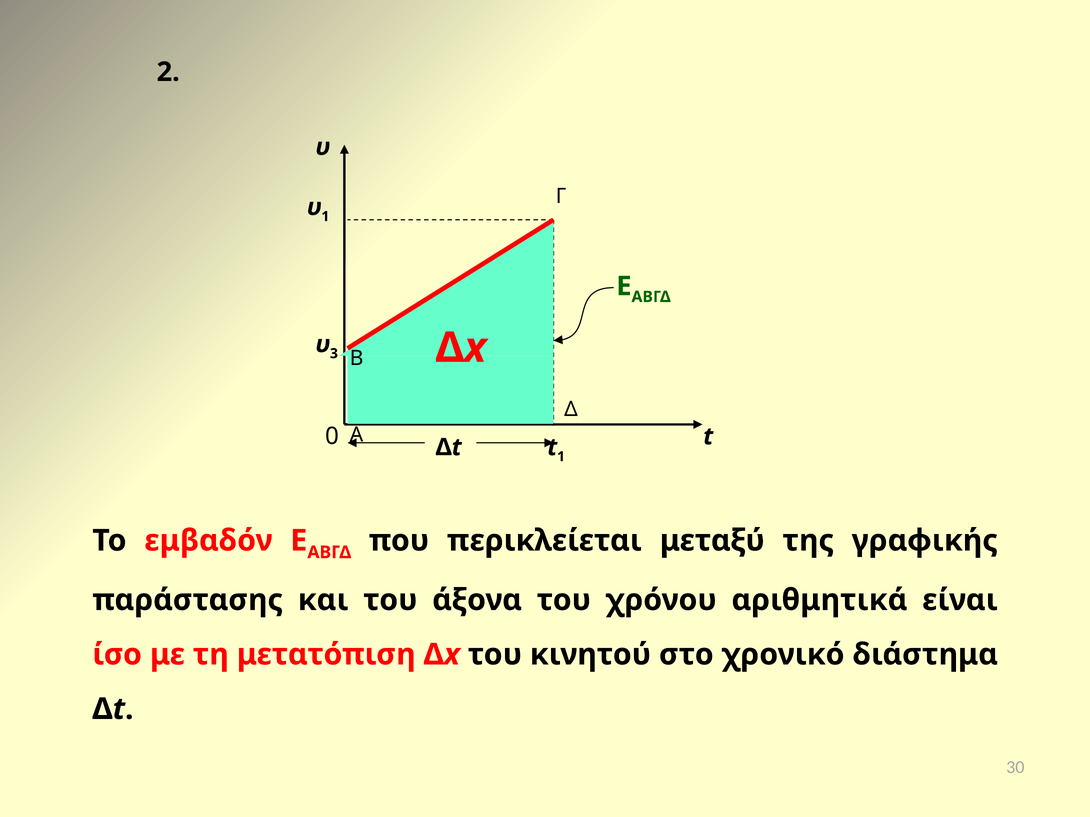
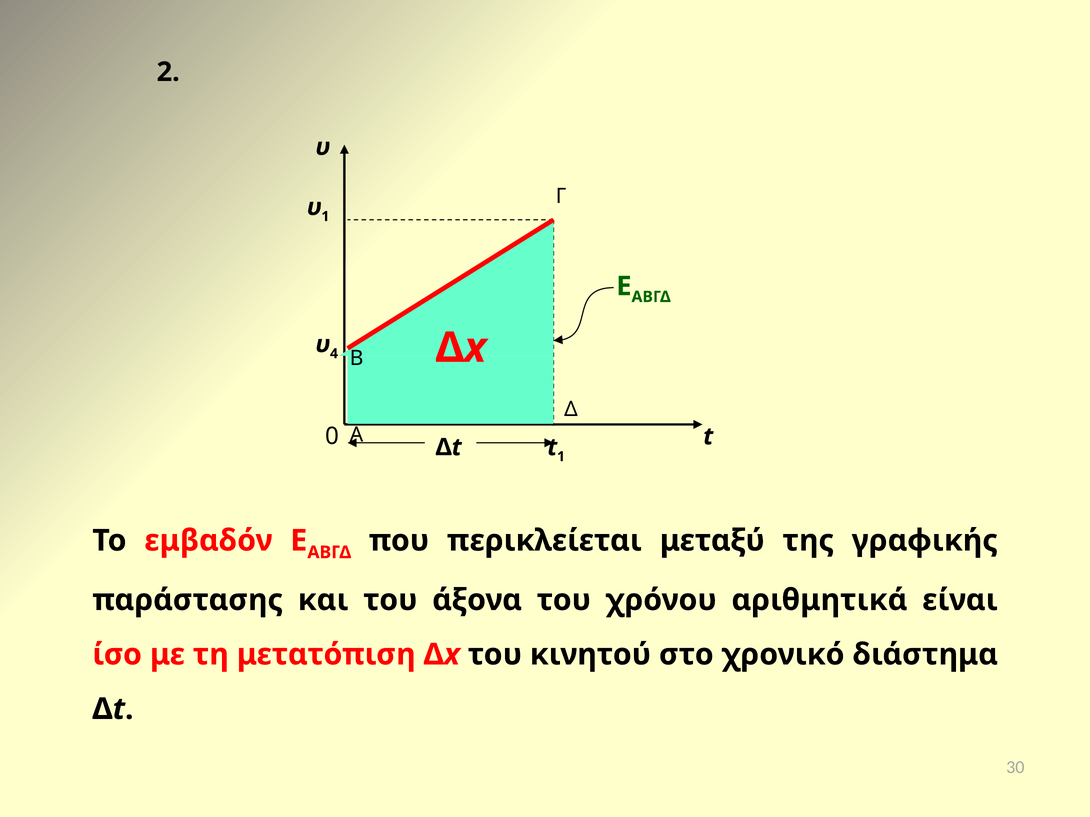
3: 3 -> 4 (334, 354)
